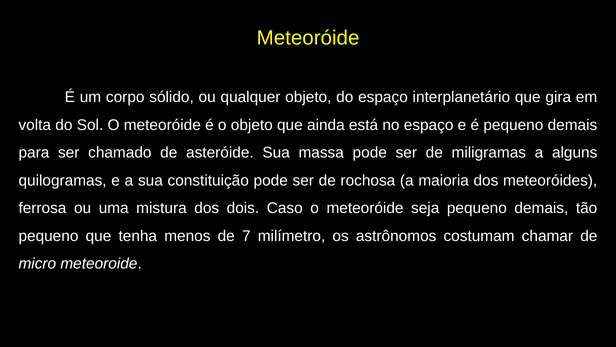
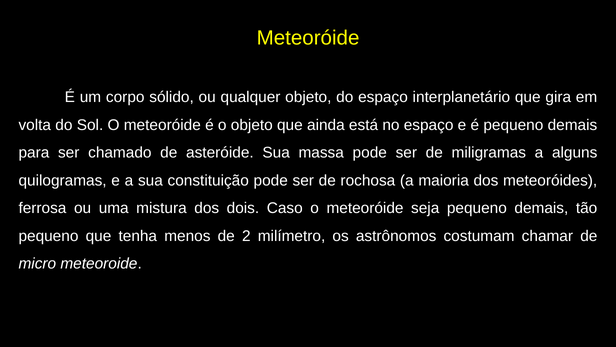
7: 7 -> 2 (246, 236)
